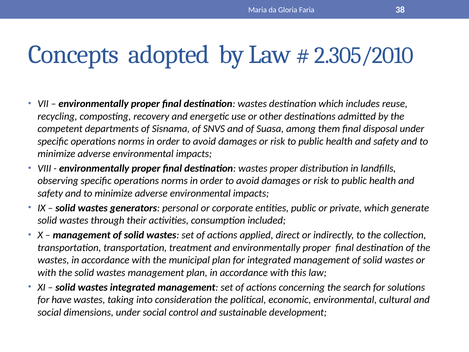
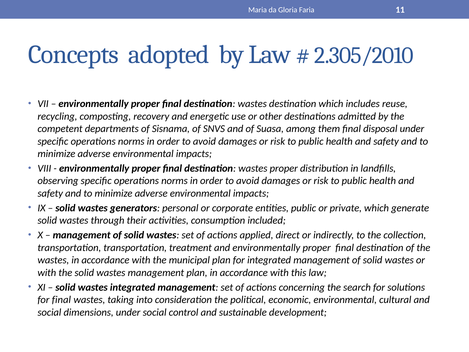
38: 38 -> 11 (400, 10)
for have: have -> final (61, 300)
